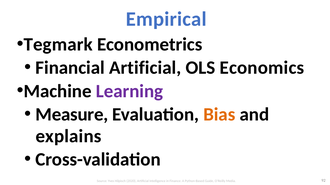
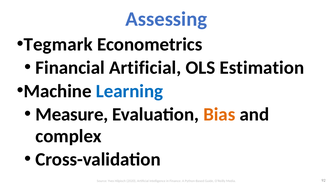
Empirical: Empirical -> Assessing (166, 19)
Economics: Economics -> Estimation (262, 68)
Learning colour: purple -> blue (130, 91)
explains: explains -> complex (69, 137)
